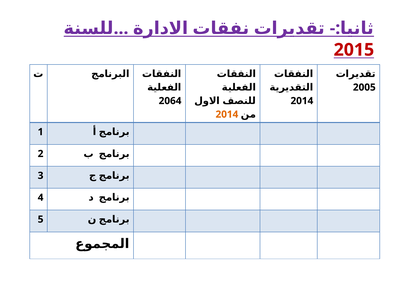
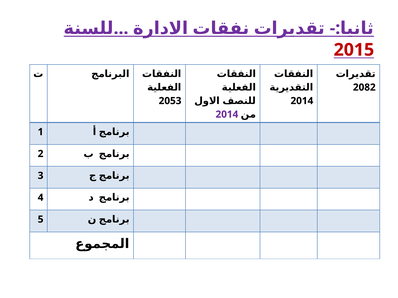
2005: 2005 -> 2082 (364, 87)
2064: 2064 -> 2053 (170, 101)
2014 colour: orange -> purple (227, 115)
